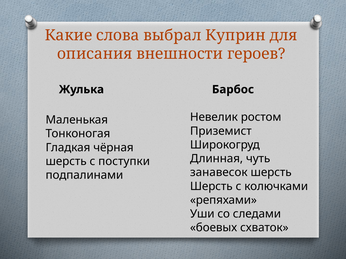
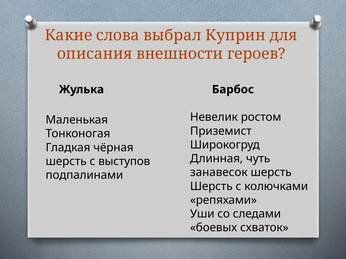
поступки: поступки -> выступов (124, 162)
